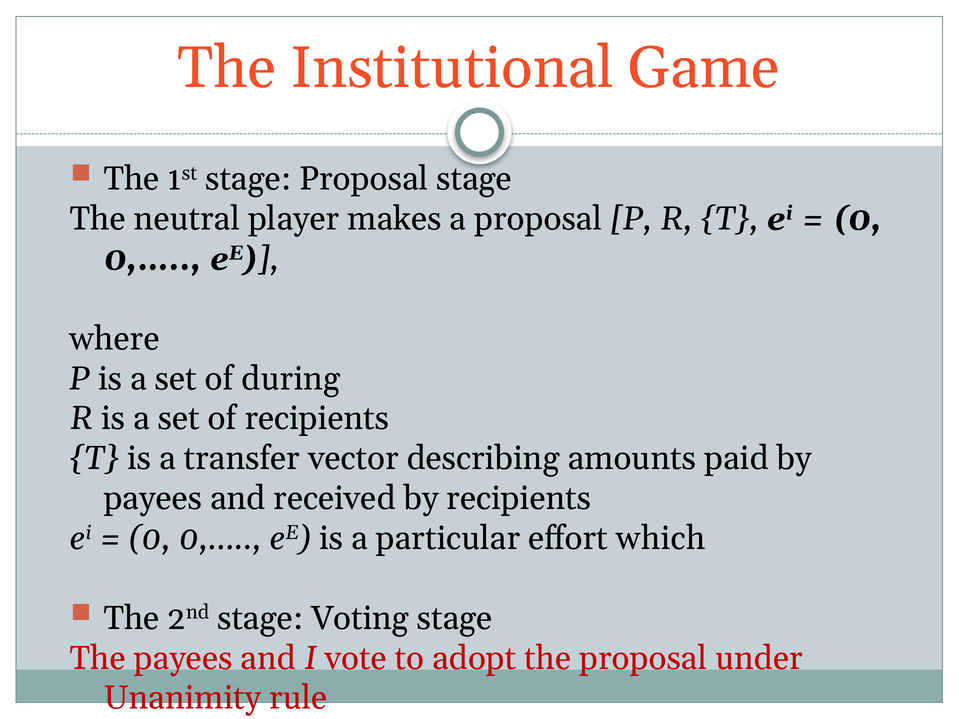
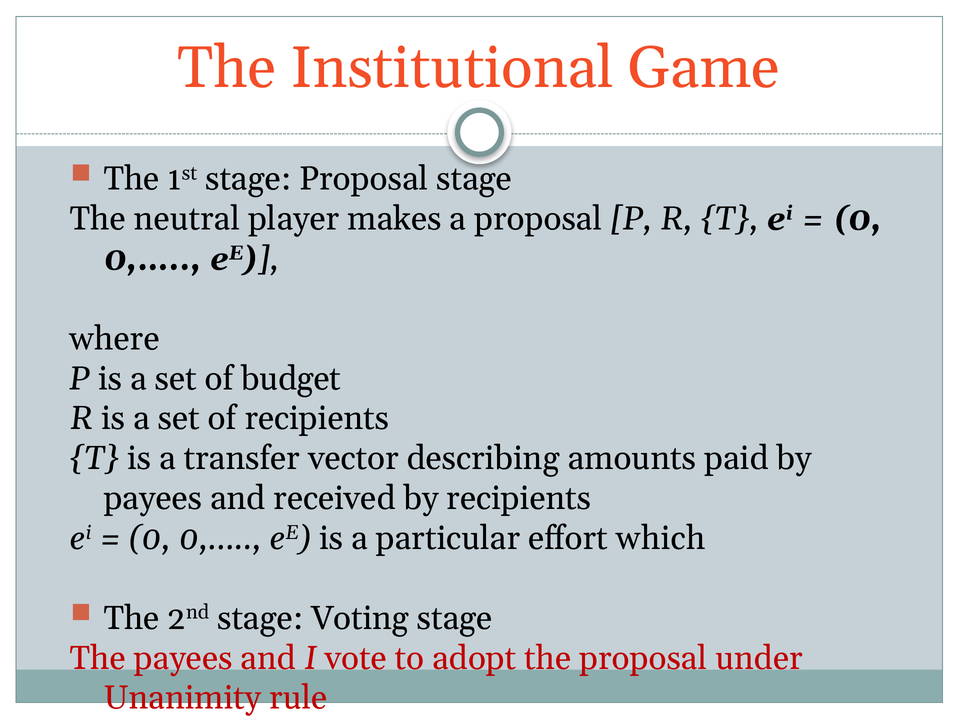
during: during -> budget (291, 379)
